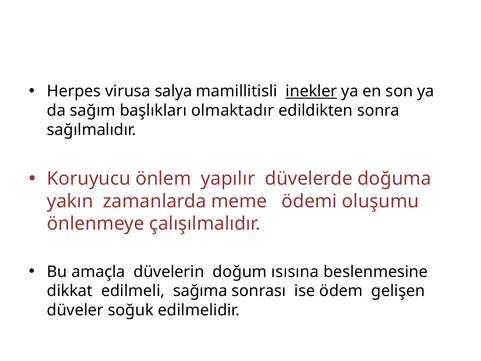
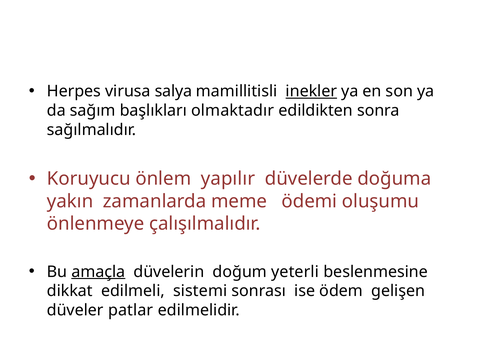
amaçla underline: none -> present (98, 272)
ısısına: ısısına -> yeterli (295, 272)
sağıma: sağıma -> sistemi (200, 291)
soğuk: soğuk -> patlar (131, 310)
